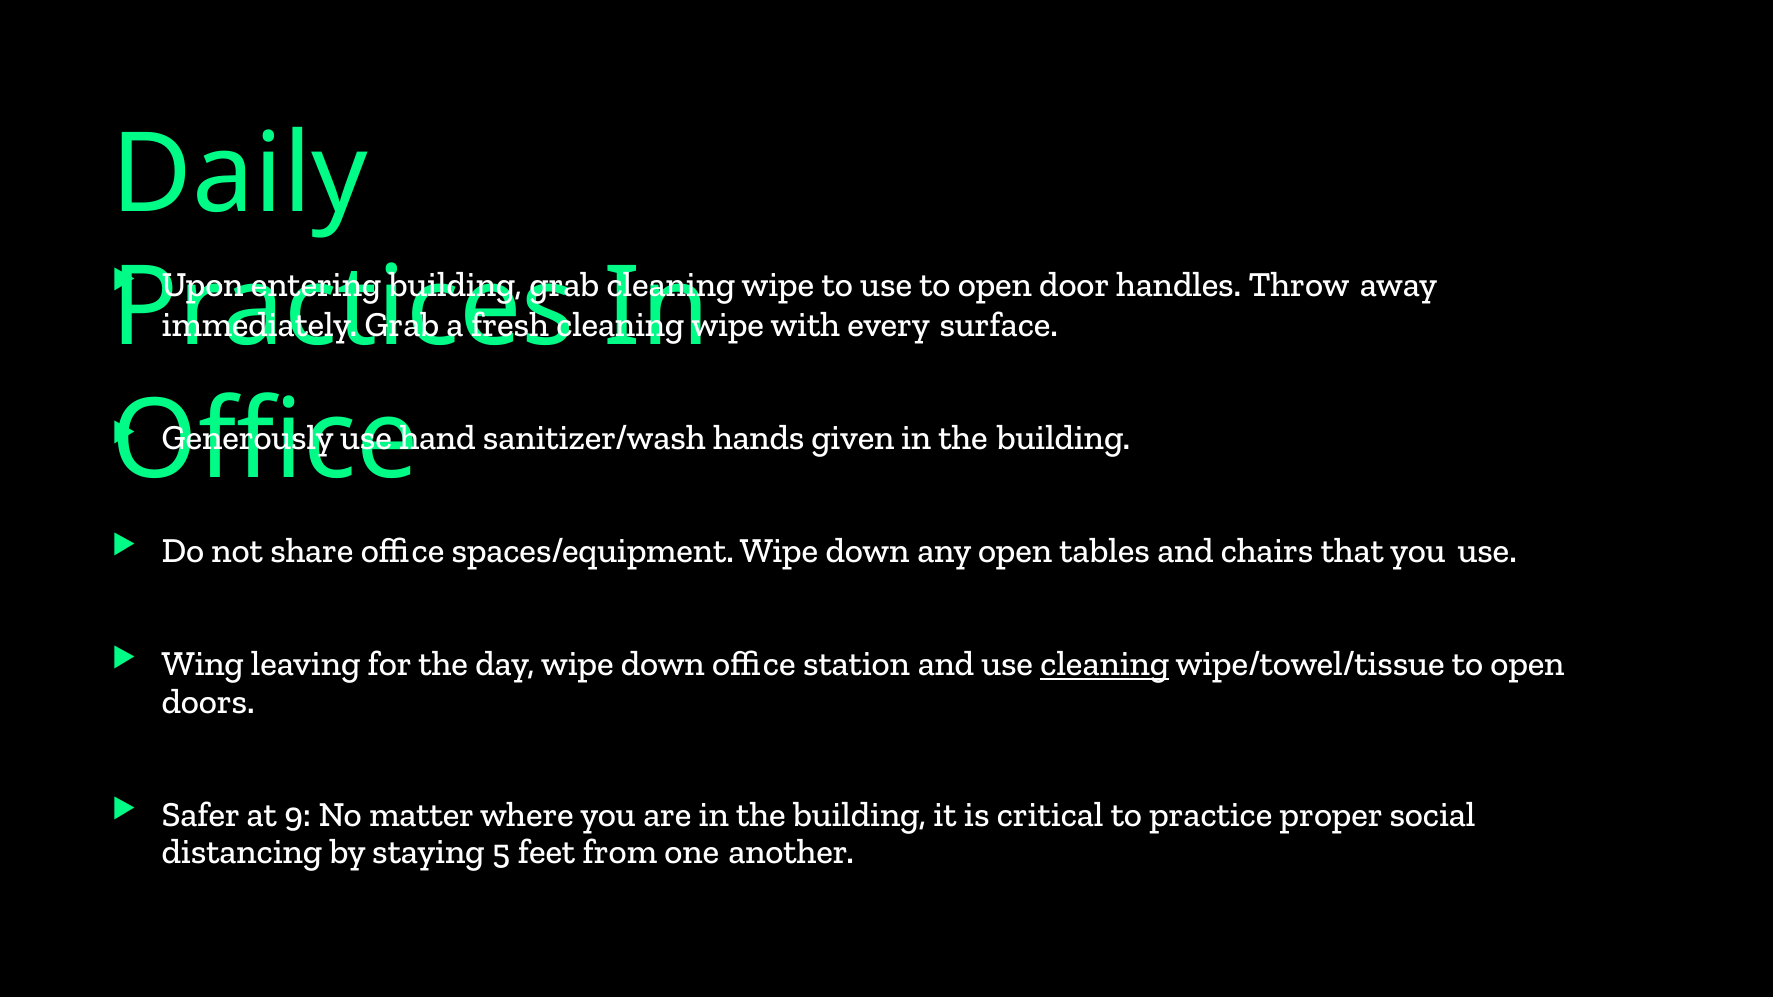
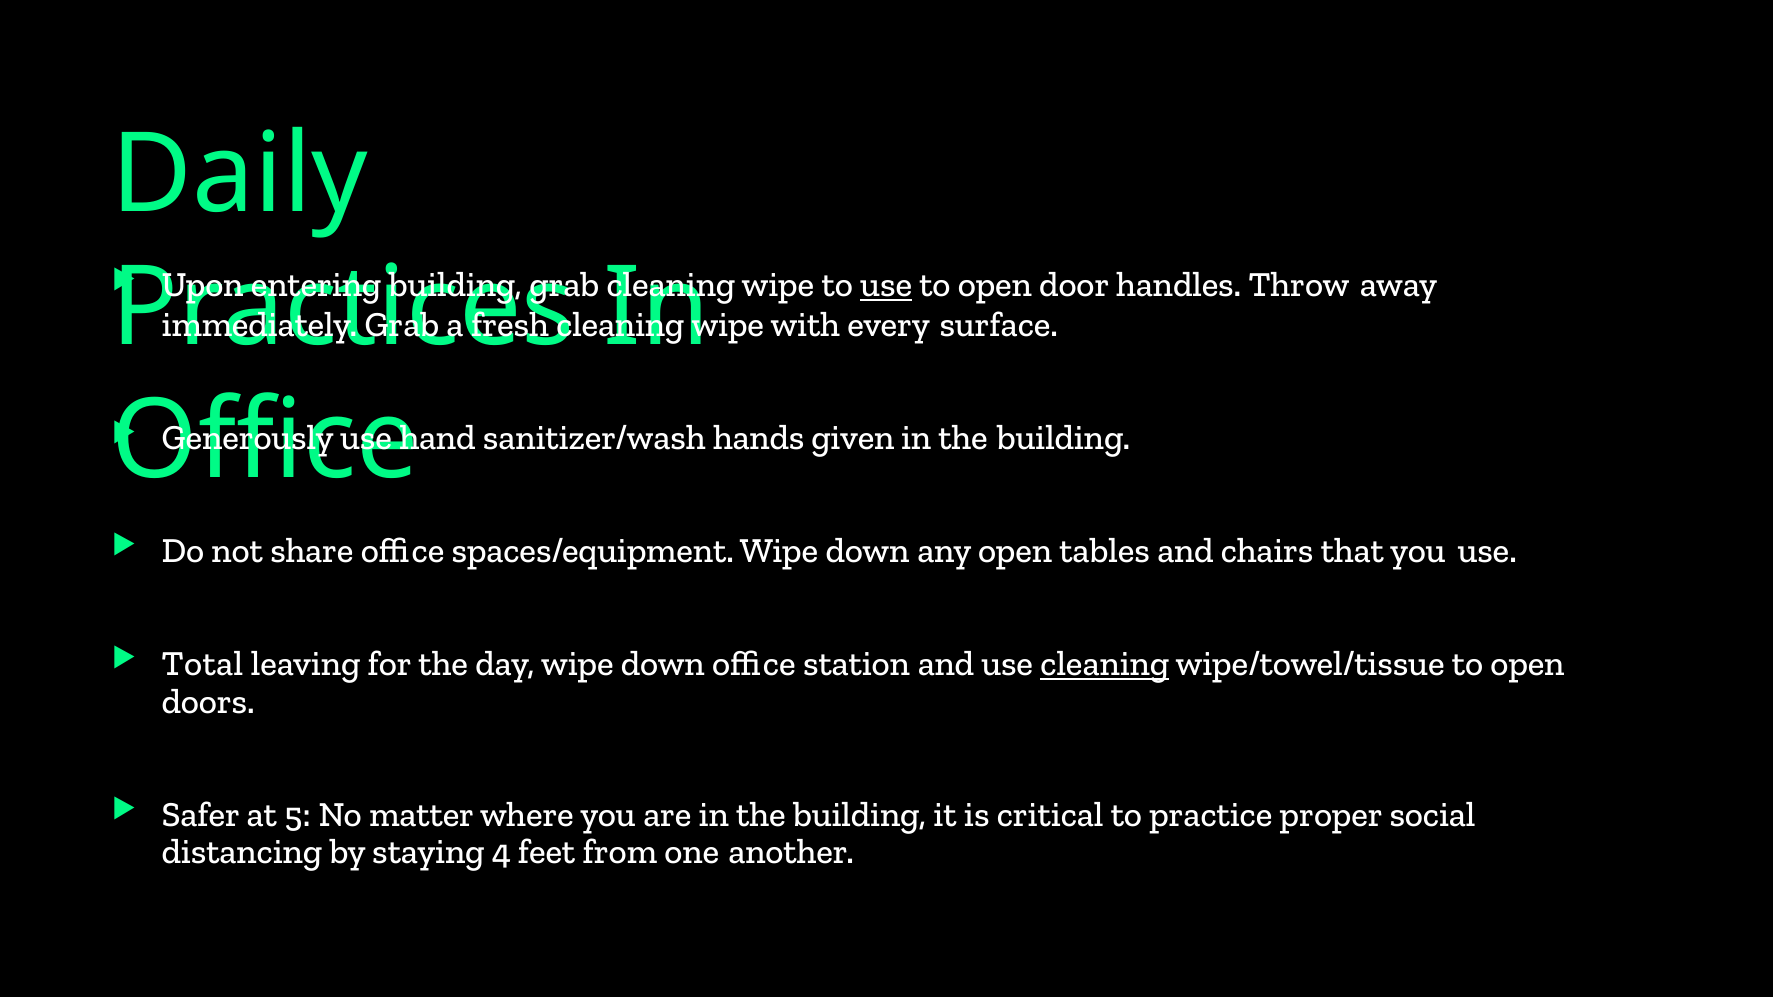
use underline: none -> present (886, 285)
Wing: Wing -> Total (202, 664)
9: 9 -> 5 (298, 815)
5: 5 -> 4 (502, 853)
